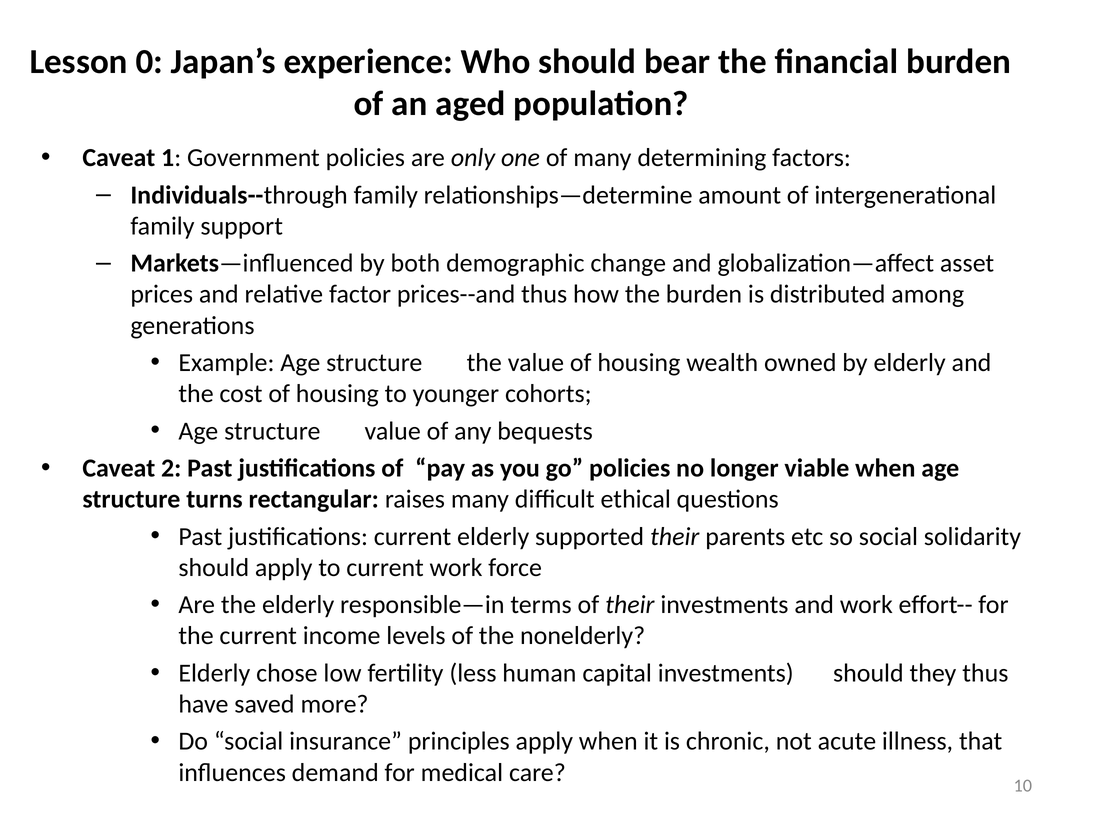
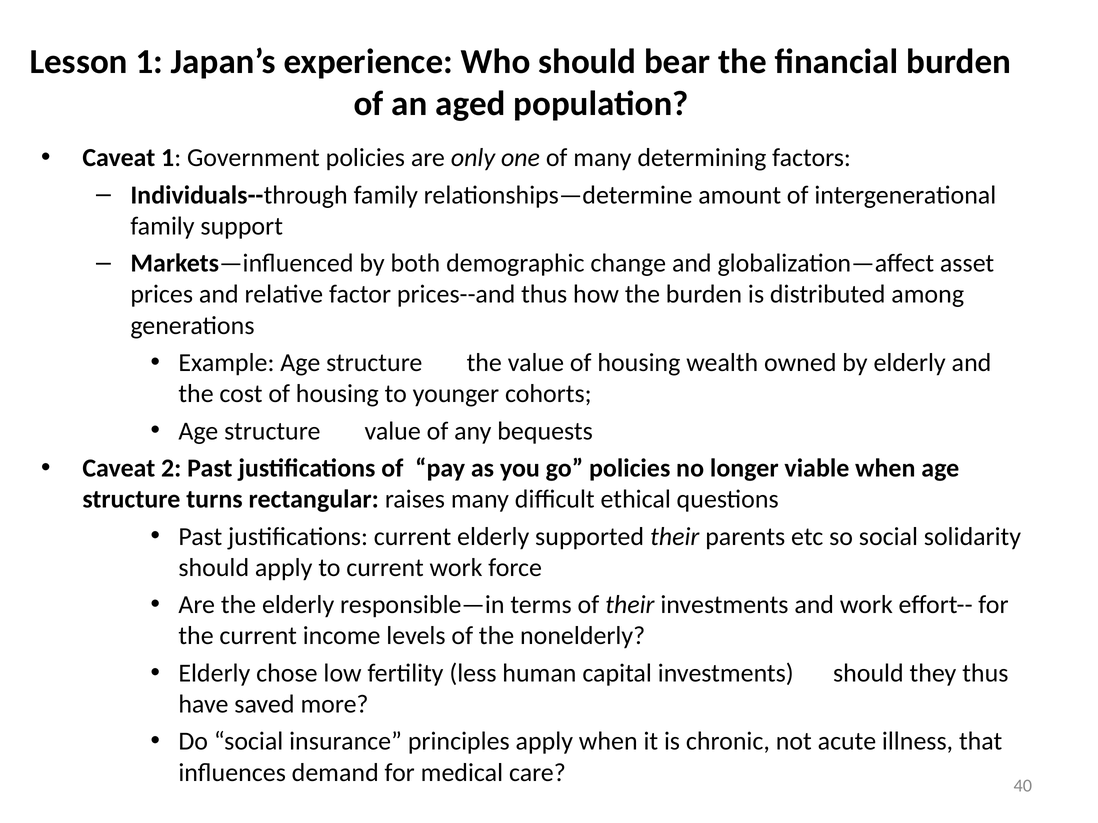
Lesson 0: 0 -> 1 (149, 62)
10: 10 -> 40 (1023, 786)
